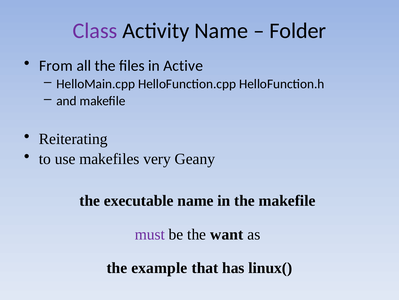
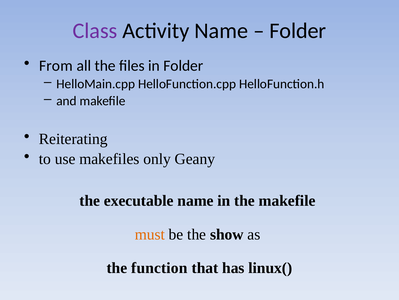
in Active: Active -> Folder (183, 66)
very: very -> only (157, 159)
must colour: purple -> orange (150, 234)
want: want -> show (227, 234)
example: example -> function (159, 267)
